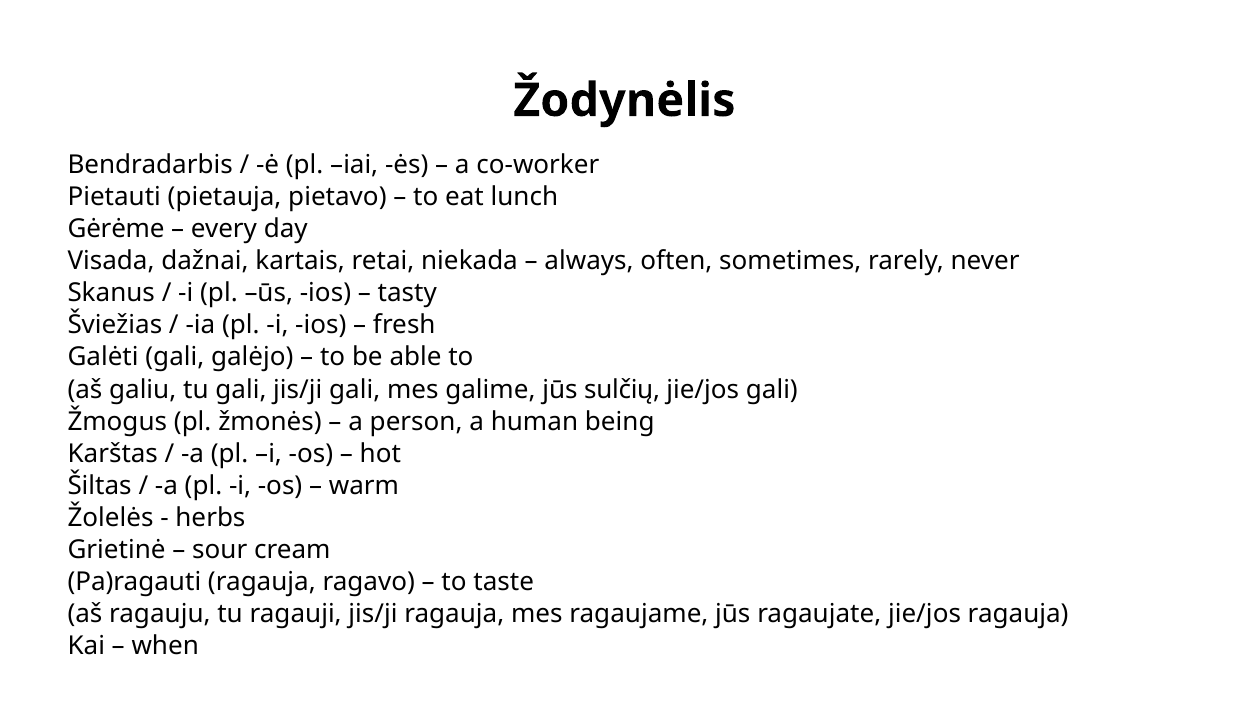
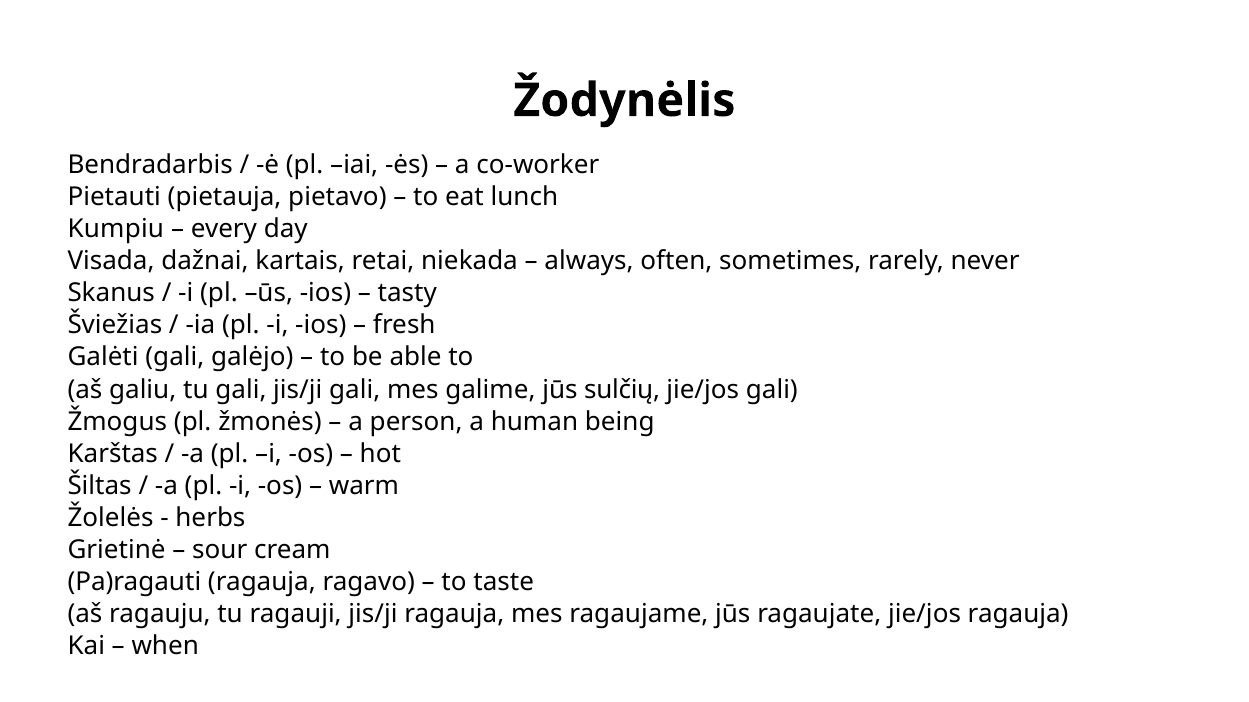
Gėrėme: Gėrėme -> Kumpiu (116, 230)
